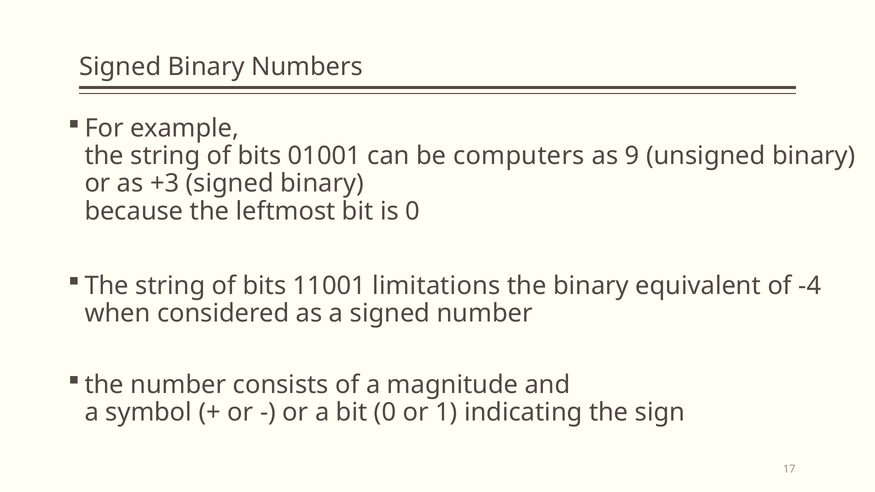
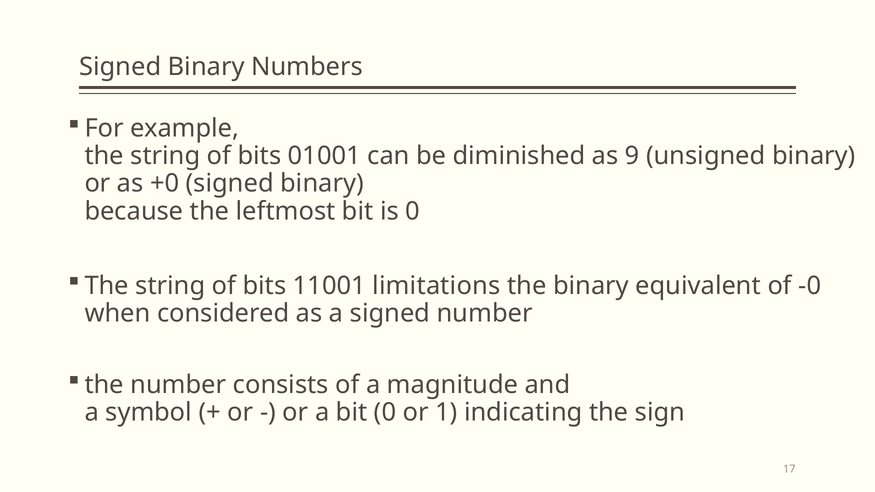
computers: computers -> diminished (519, 156)
+3: +3 -> +0 (165, 184)
-4: -4 -> -0 (810, 286)
